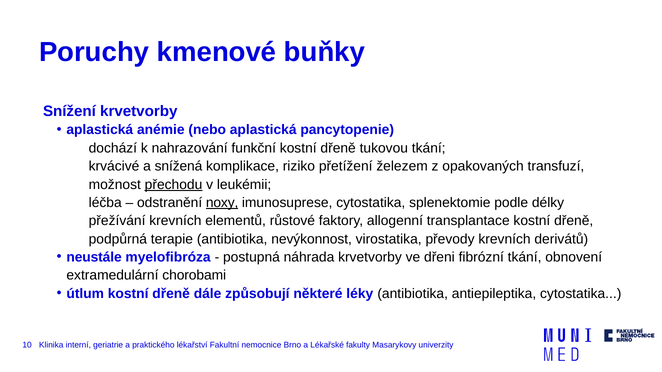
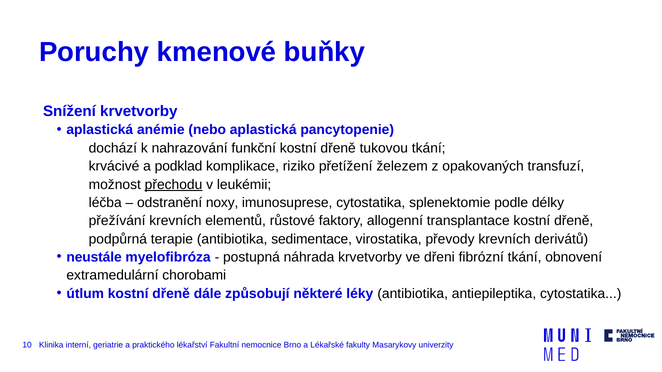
snížená: snížená -> podklad (179, 166)
noxy underline: present -> none (222, 203)
nevýkonnost: nevýkonnost -> sedimentace (312, 239)
